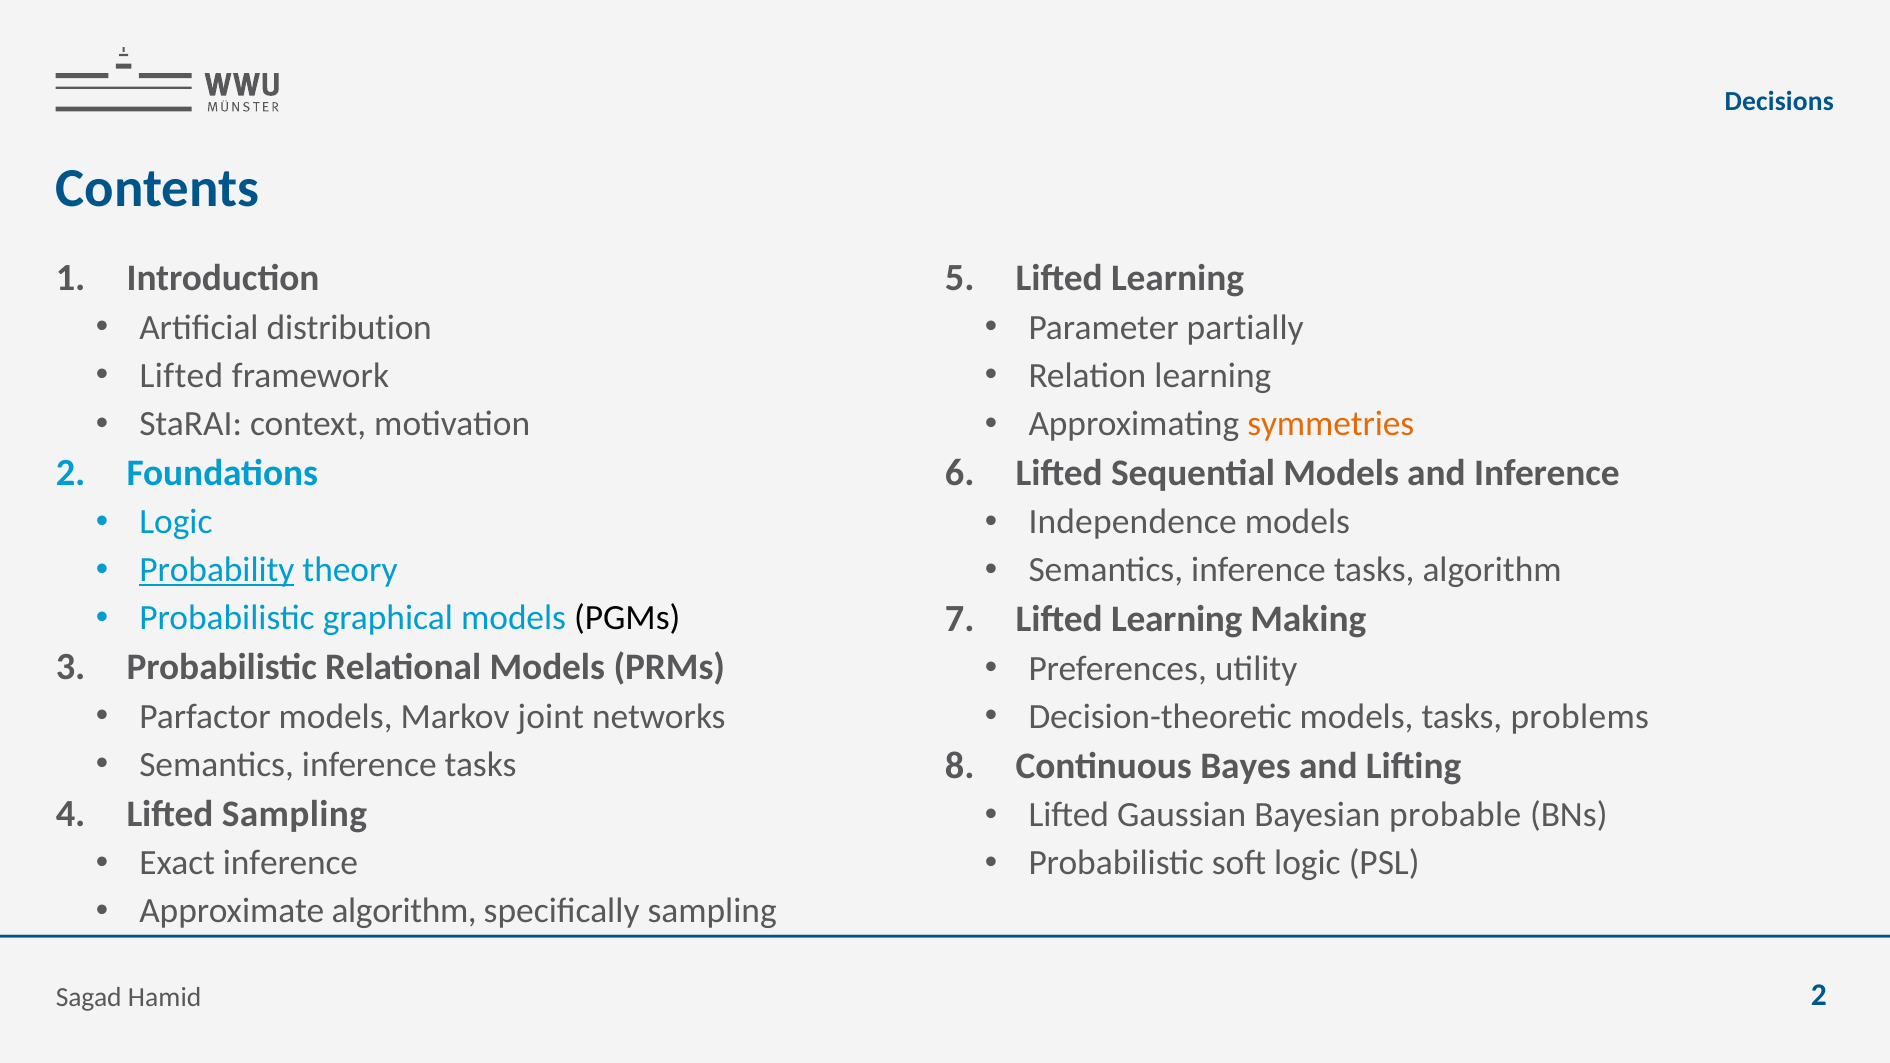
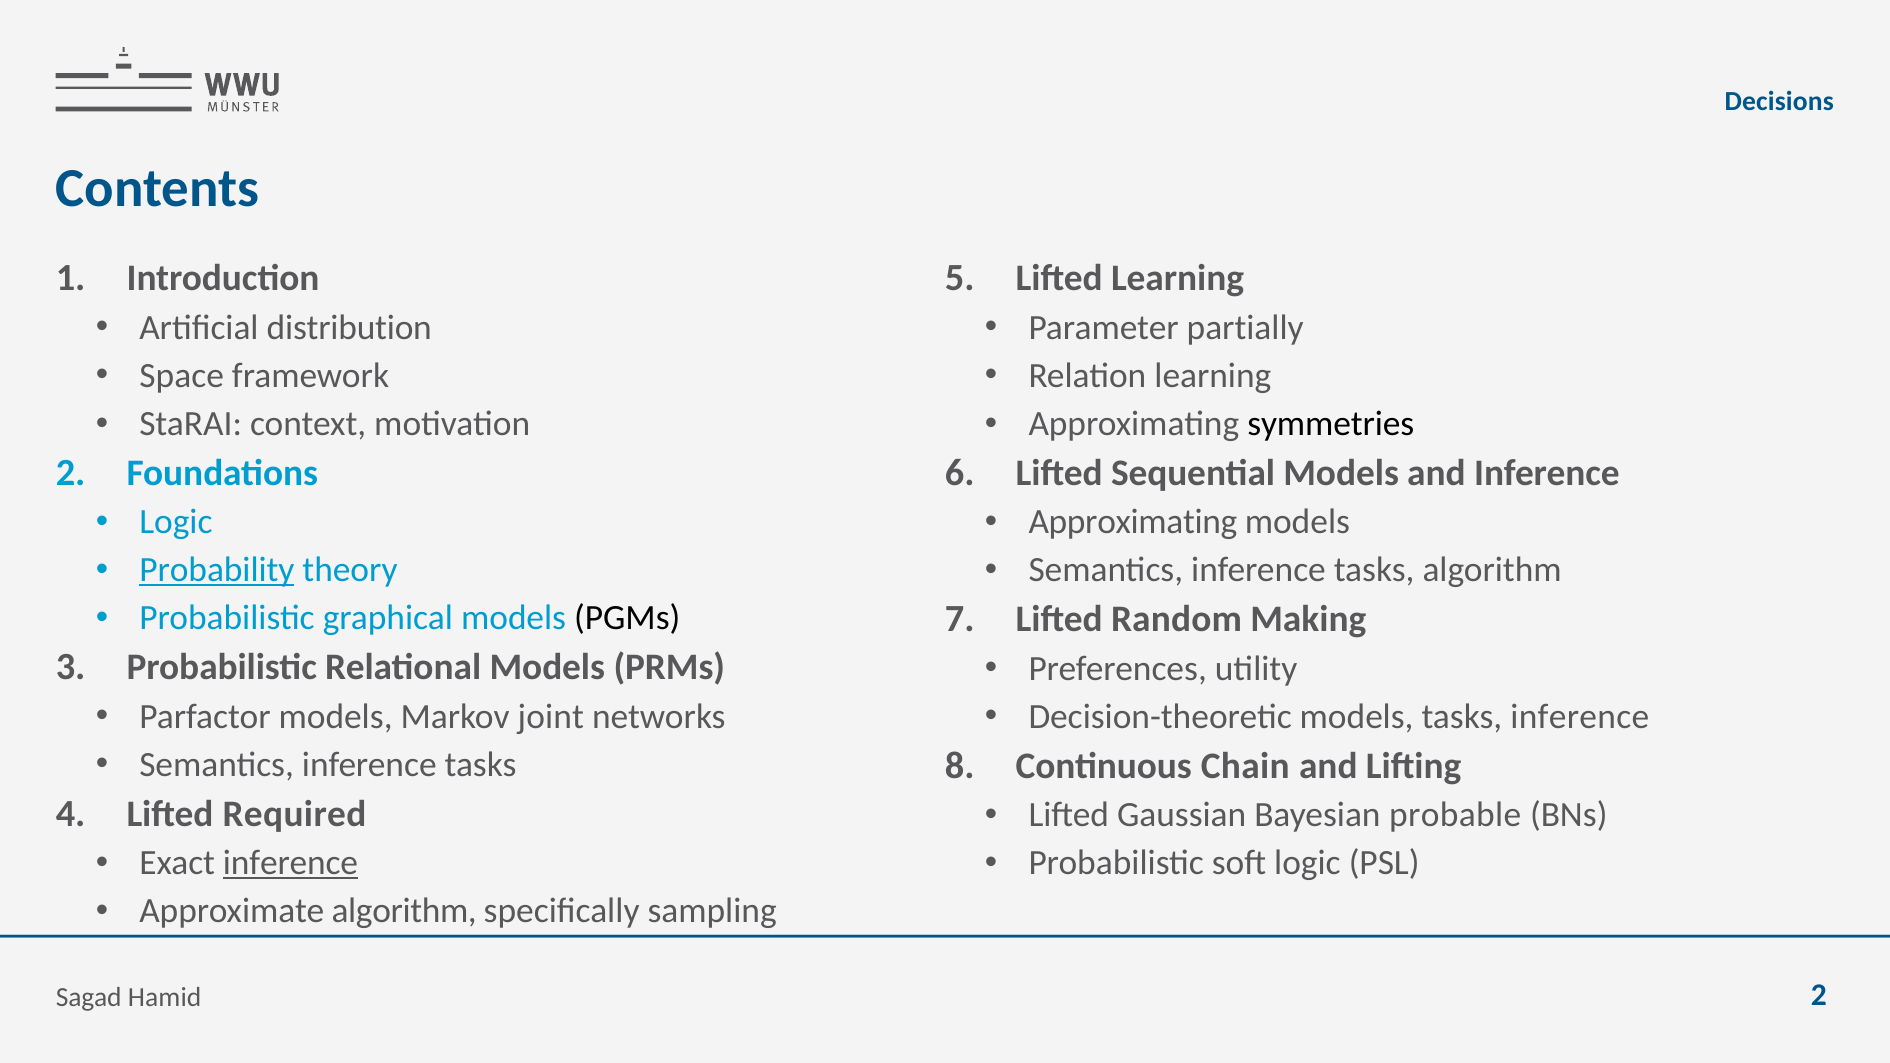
Lifted: Lifted -> Space (182, 376)
symmetries colour: orange -> black (1331, 424)
Independence: Independence -> Approximating (1133, 522)
Learning: Learning -> Random (1176, 619)
tasks problems: problems -> inference (1580, 717)
Bayes: Bayes -> Chain (1245, 766)
Lifted Sampling: Sampling -> Required (294, 814)
inference underline: none -> present (290, 863)
